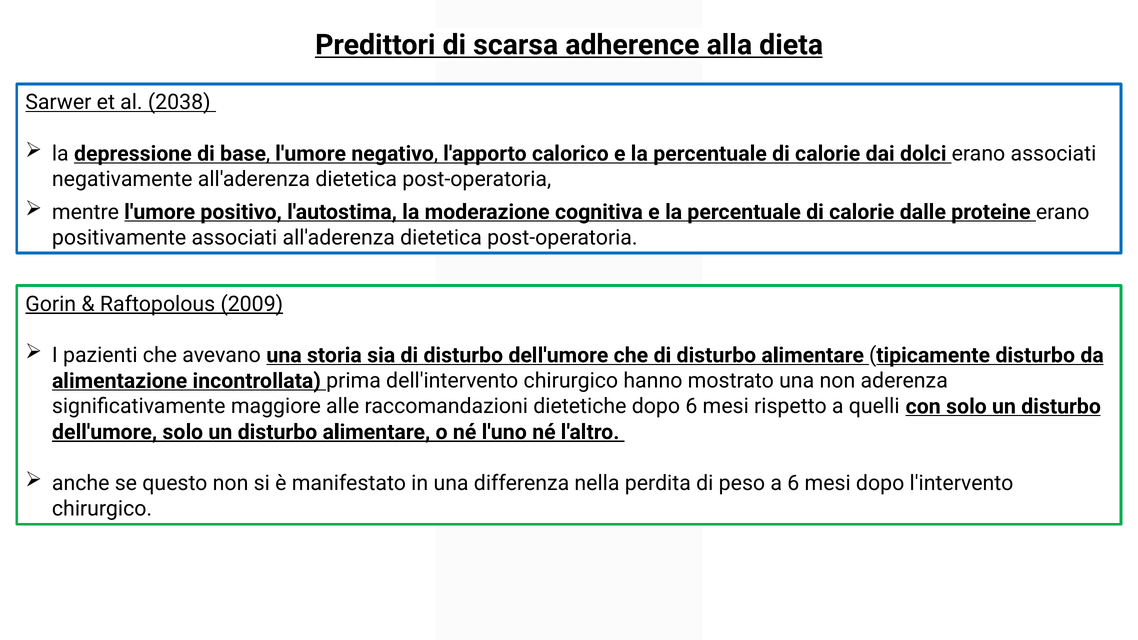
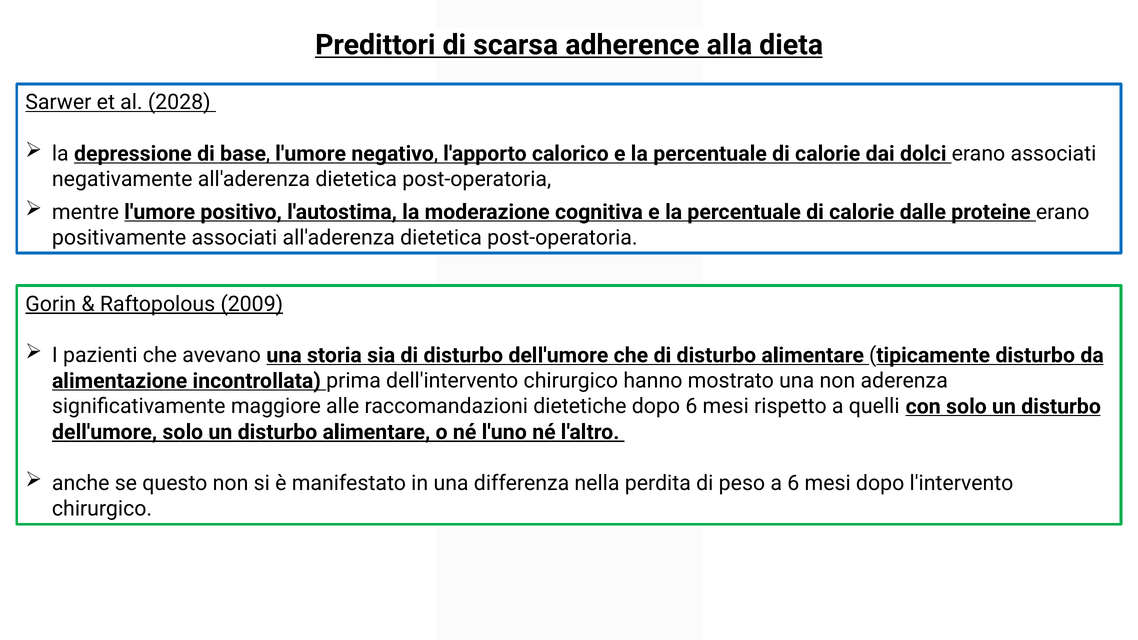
2038: 2038 -> 2028 (179, 102)
